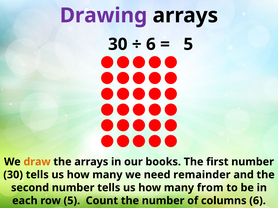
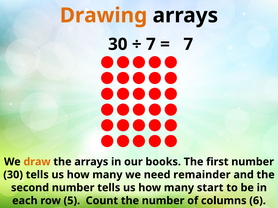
Drawing colour: purple -> orange (103, 15)
6: 6 -> 7 (151, 44)
5: 5 -> 7 (188, 44)
from: from -> start (210, 188)
